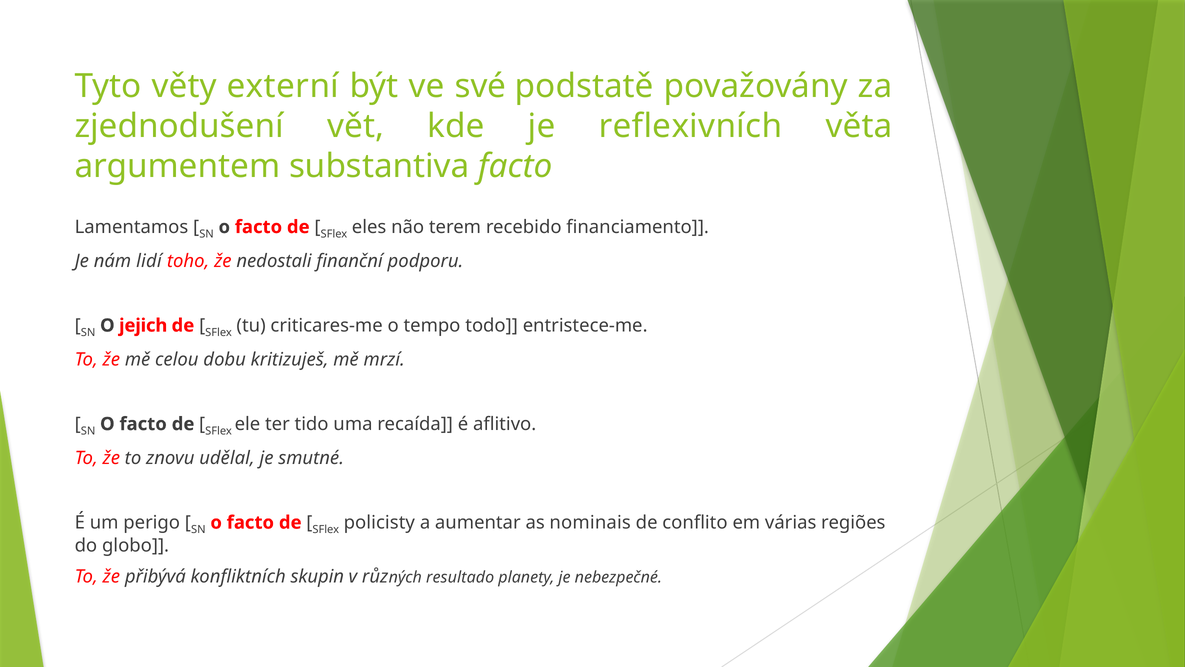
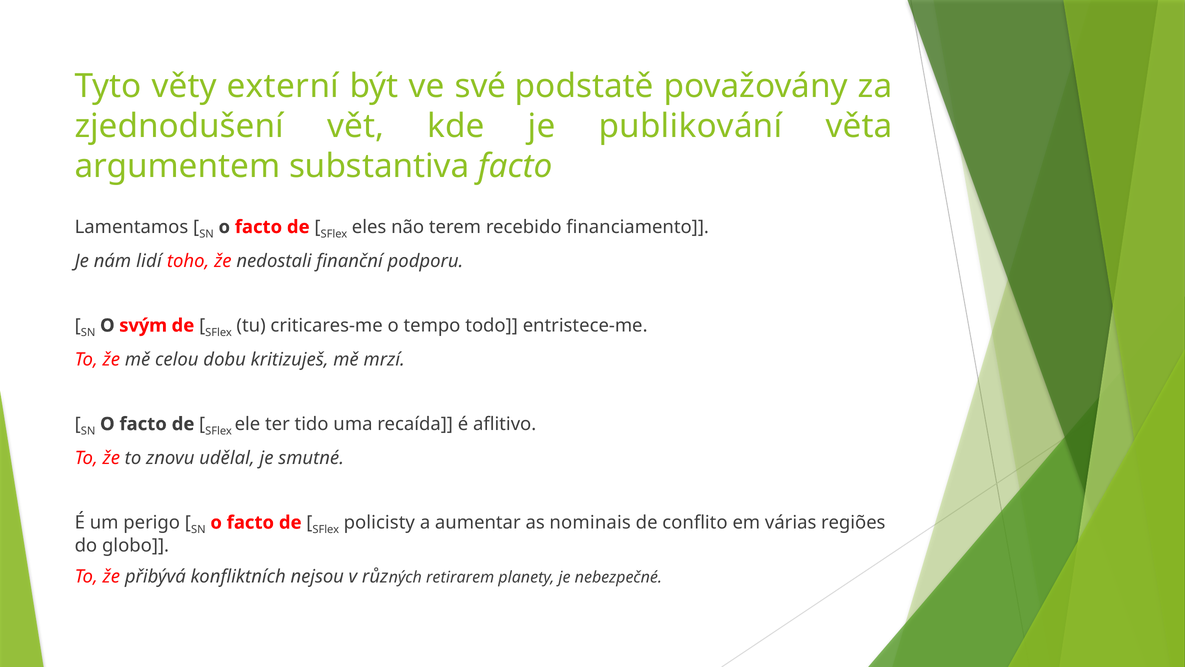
reflexivních: reflexivních -> publikování (691, 126)
jejich: jejich -> svým (143, 325)
skupin: skupin -> nejsou (317, 576)
resultado: resultado -> retirarem (460, 577)
